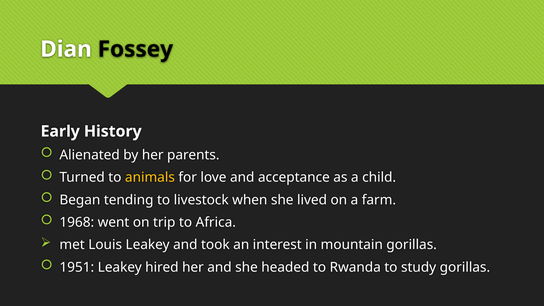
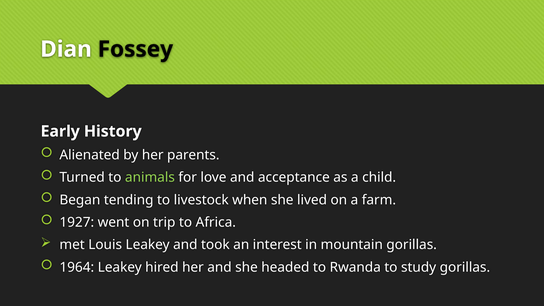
animals colour: yellow -> light green (150, 177)
1968: 1968 -> 1927 (77, 222)
1951: 1951 -> 1964 (77, 267)
